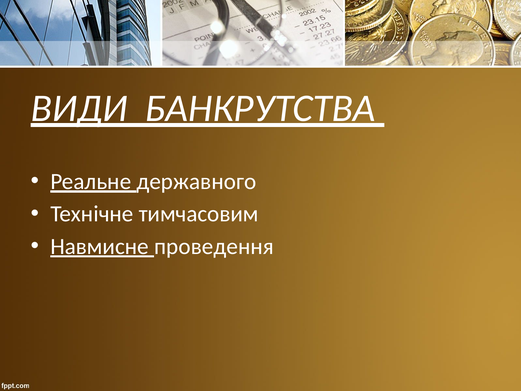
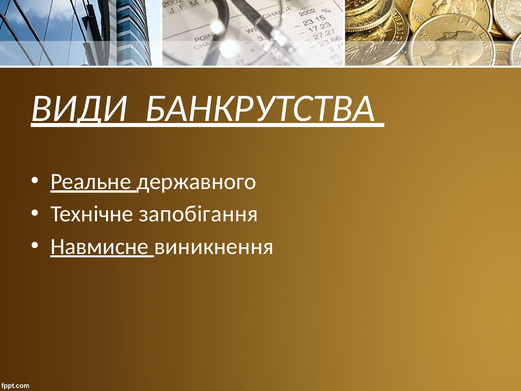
тимчасовим: тимчасовим -> запобігання (198, 214)
проведення: проведення -> виникнення (214, 246)
